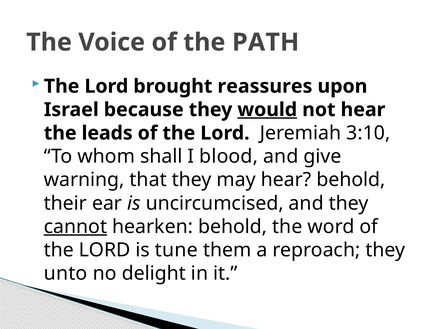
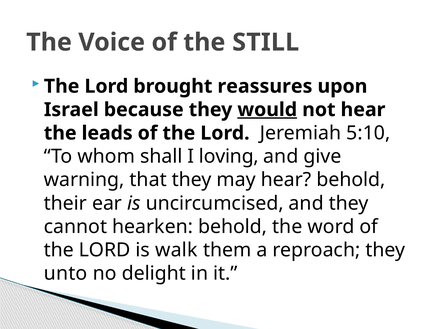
PATH: PATH -> STILL (266, 42)
3:10: 3:10 -> 5:10 (368, 133)
blood: blood -> loving (229, 157)
cannot underline: present -> none (75, 227)
tune: tune -> walk (176, 250)
